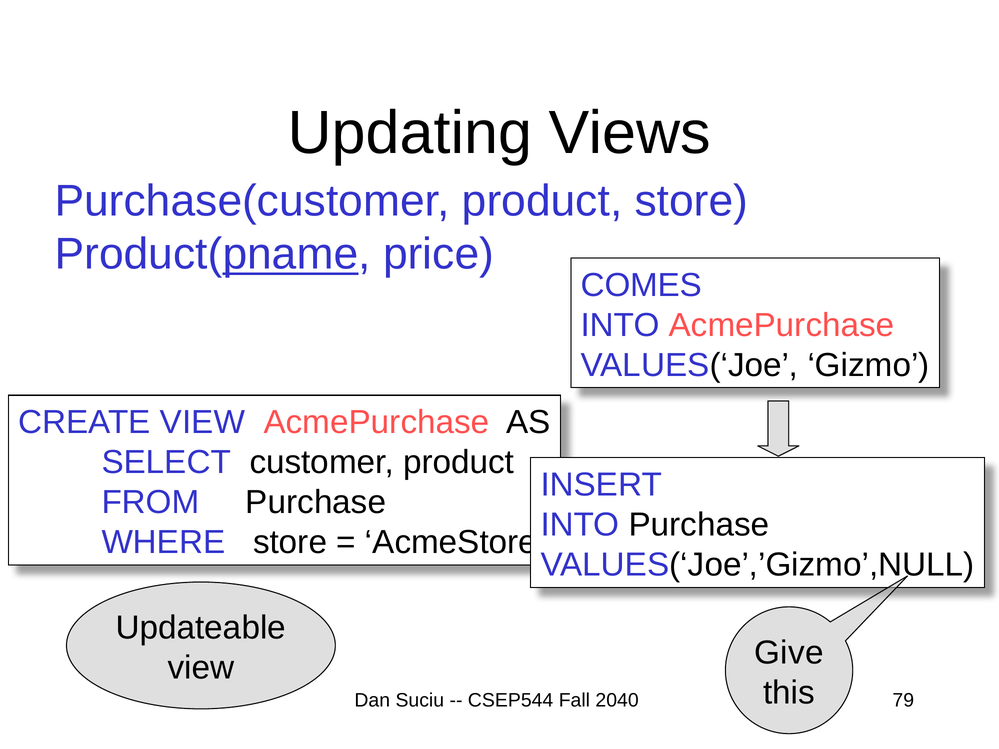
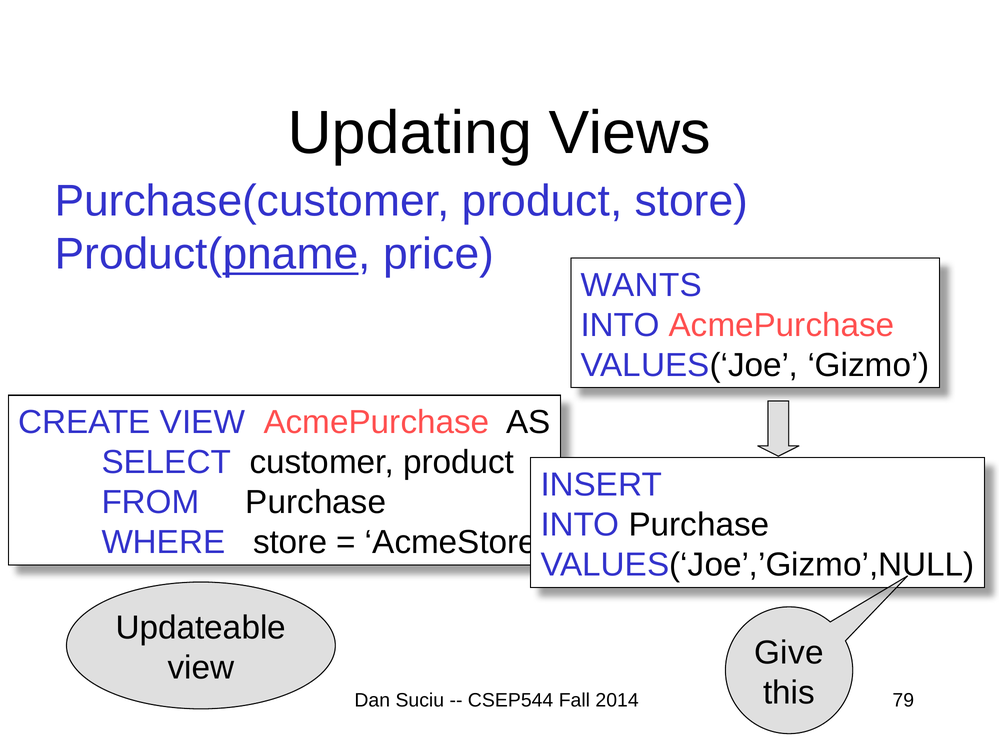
COMES: COMES -> WANTS (641, 285)
2040: 2040 -> 2014 (617, 701)
